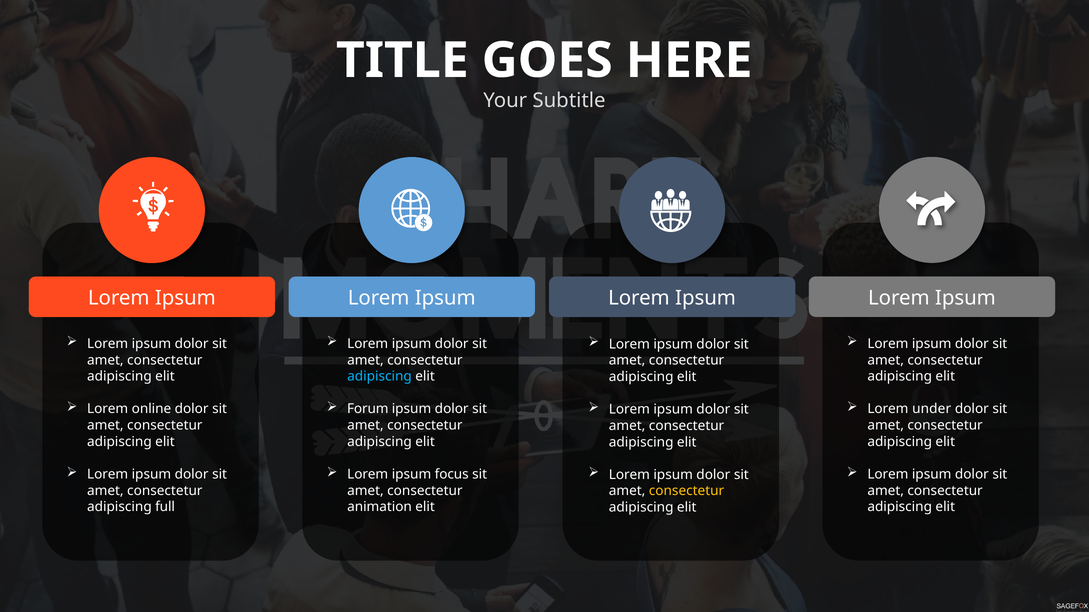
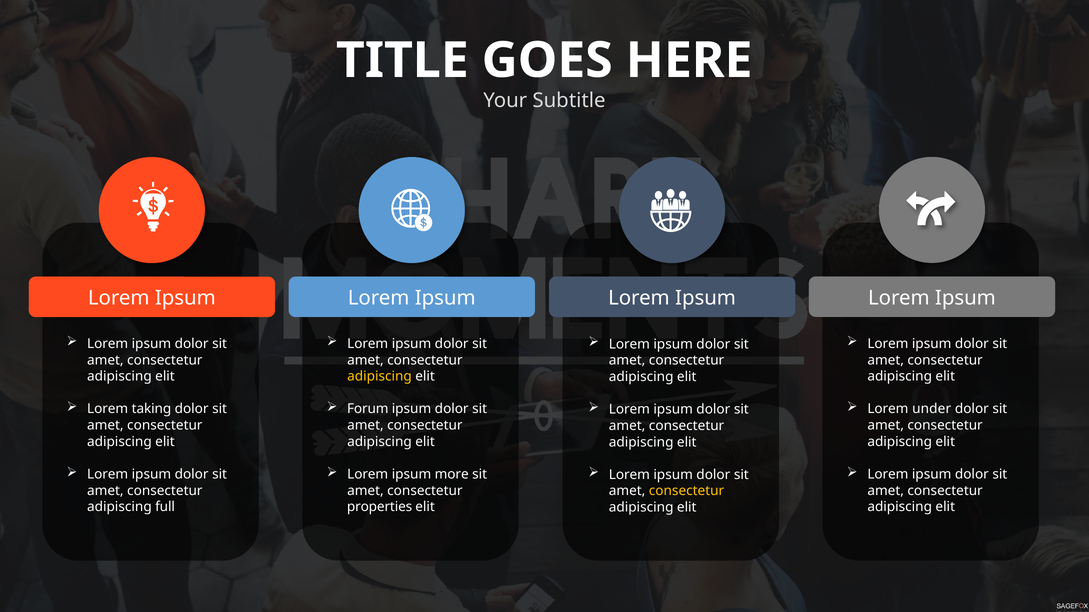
adipiscing colour: light blue -> yellow (380, 377)
online: online -> taking (151, 409)
focus: focus -> more (452, 475)
animation: animation -> properties (380, 507)
